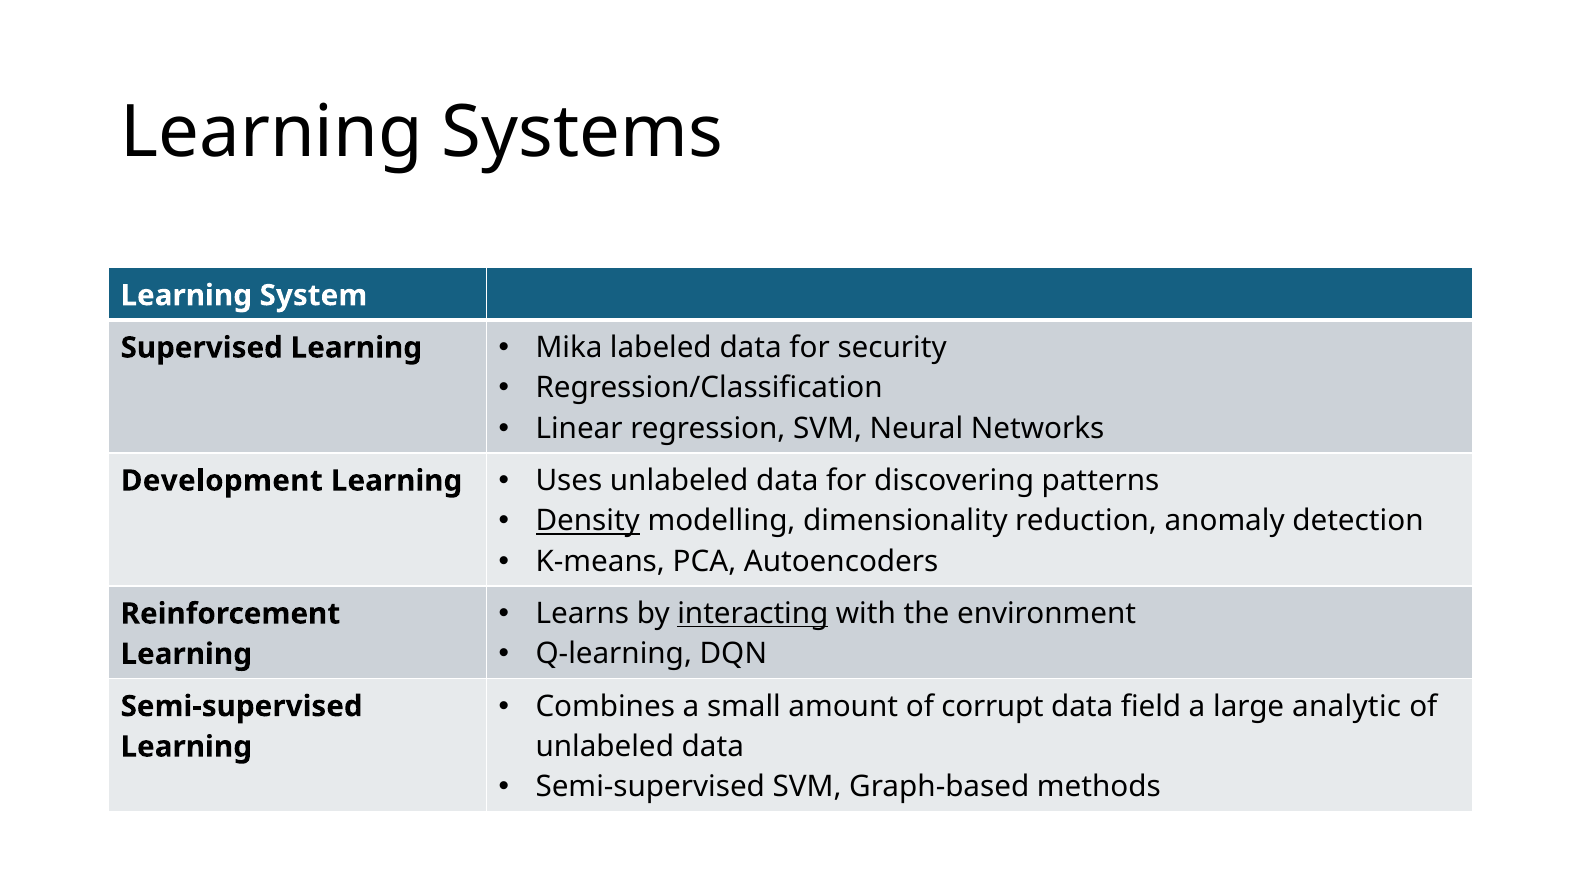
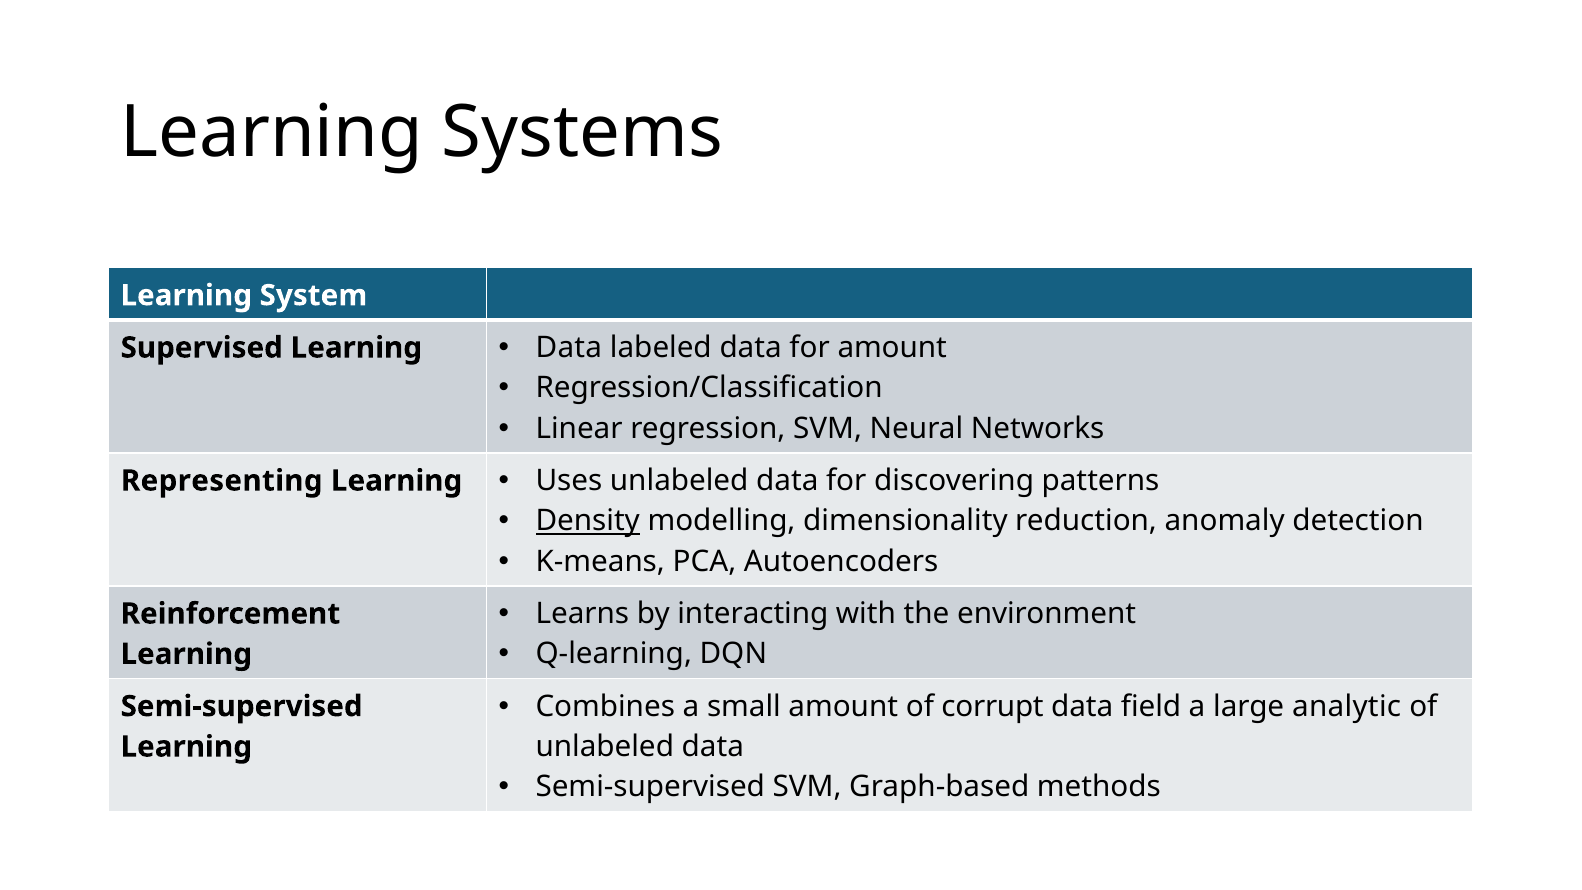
Mika: Mika -> Data (569, 348)
for security: security -> amount (892, 348)
Development: Development -> Representing (222, 481)
interacting underline: present -> none (753, 614)
